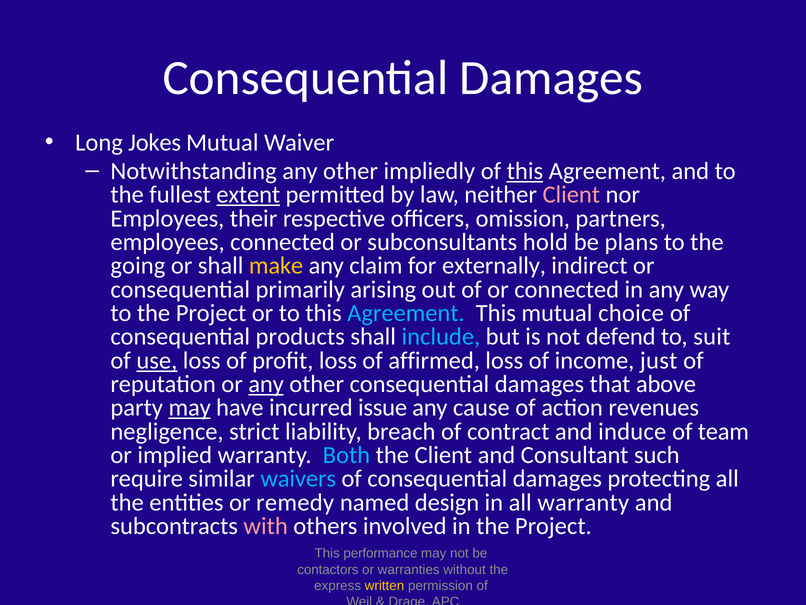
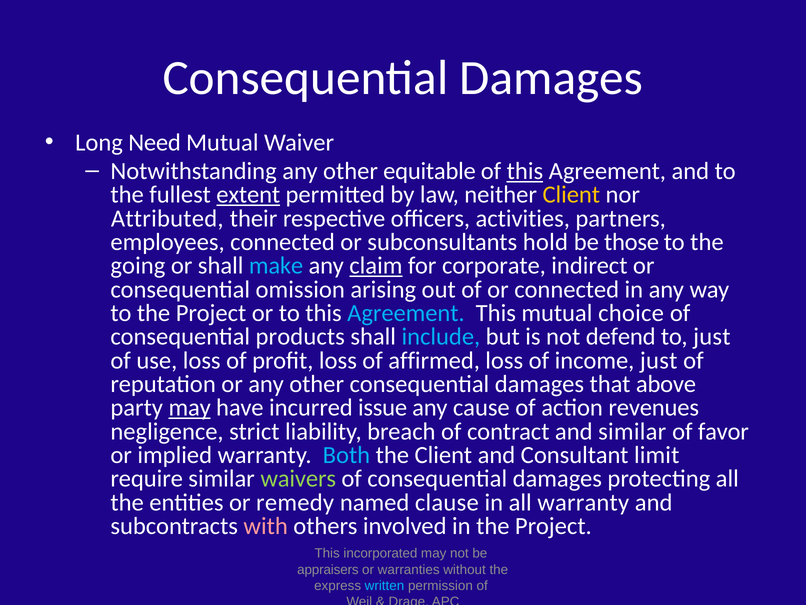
Jokes: Jokes -> Need (155, 142)
impliedly: impliedly -> equitable (430, 171)
Client colour: pink -> yellow (571, 195)
Employees: Employees -> Attributed (167, 218)
omission: omission -> activities (523, 218)
plans: plans -> those (632, 242)
make colour: yellow -> light blue (276, 266)
claim underline: none -> present (376, 266)
externally: externally -> corporate (494, 266)
primarily: primarily -> omission (300, 289)
to suit: suit -> just (712, 336)
use underline: present -> none (157, 360)
any underline: present -> none (266, 384)
and induce: induce -> similar (632, 431)
team: team -> favor (723, 431)
such: such -> limit (657, 455)
waivers colour: light blue -> light green (298, 478)
design: design -> clause (447, 502)
performance: performance -> incorporated (380, 553)
contactors: contactors -> appraisers (328, 569)
written colour: yellow -> light blue (384, 585)
